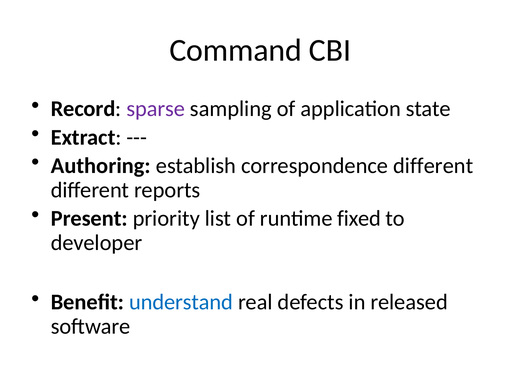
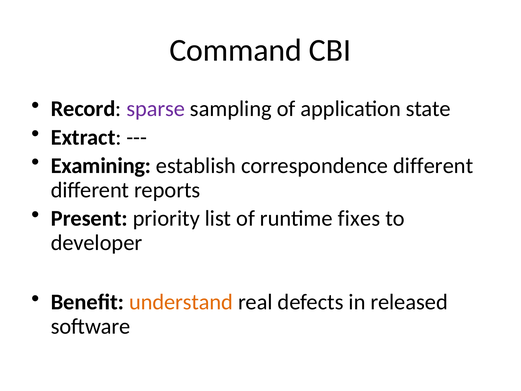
Authoring: Authoring -> Examining (101, 166)
fixed: fixed -> fixes (359, 218)
understand colour: blue -> orange (181, 302)
